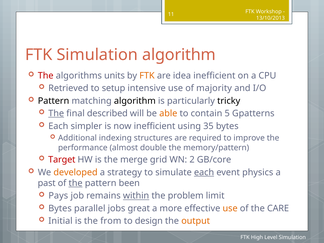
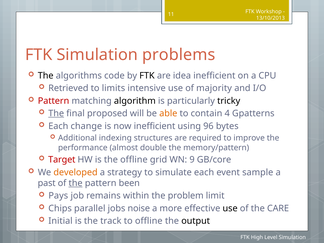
Simulation algorithm: algorithm -> problems (179, 55)
The colour: red -> black (46, 76)
units: units -> code (114, 76)
FTK colour: orange -> black (147, 76)
setup: setup -> limits (113, 88)
Pattern colour: black -> red (54, 101)
described: described -> proposed (107, 113)
5: 5 -> 4 (227, 113)
simpler: simpler -> change (86, 126)
35: 35 -> 96 (208, 126)
the merge: merge -> offline (134, 160)
2: 2 -> 9 (192, 160)
each underline: present -> none (204, 172)
physics: physics -> sample (258, 172)
within underline: present -> none (136, 196)
Bytes: Bytes -> Chips (60, 208)
great: great -> noise (139, 208)
use colour: orange -> black (230, 208)
from: from -> track (111, 221)
to design: design -> offline (149, 221)
output colour: orange -> black (196, 221)
